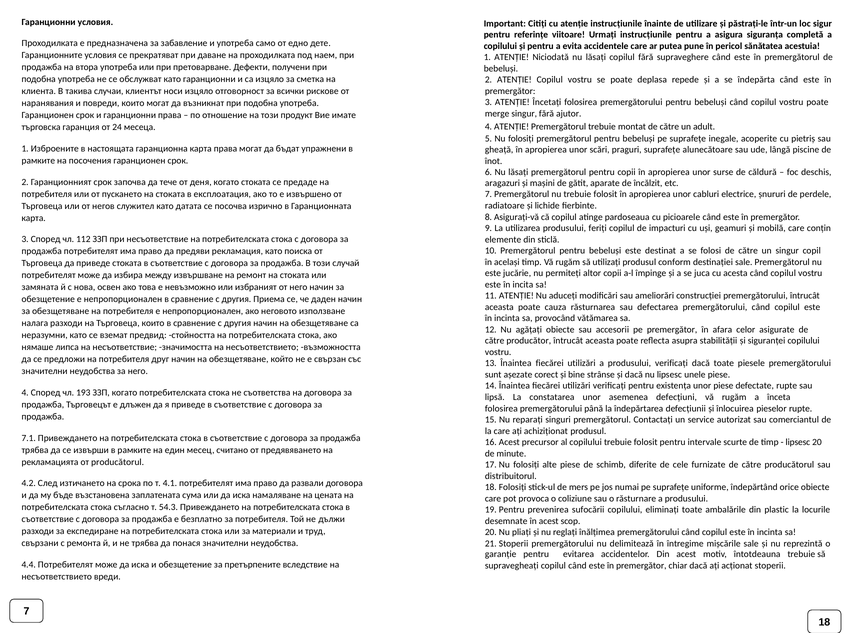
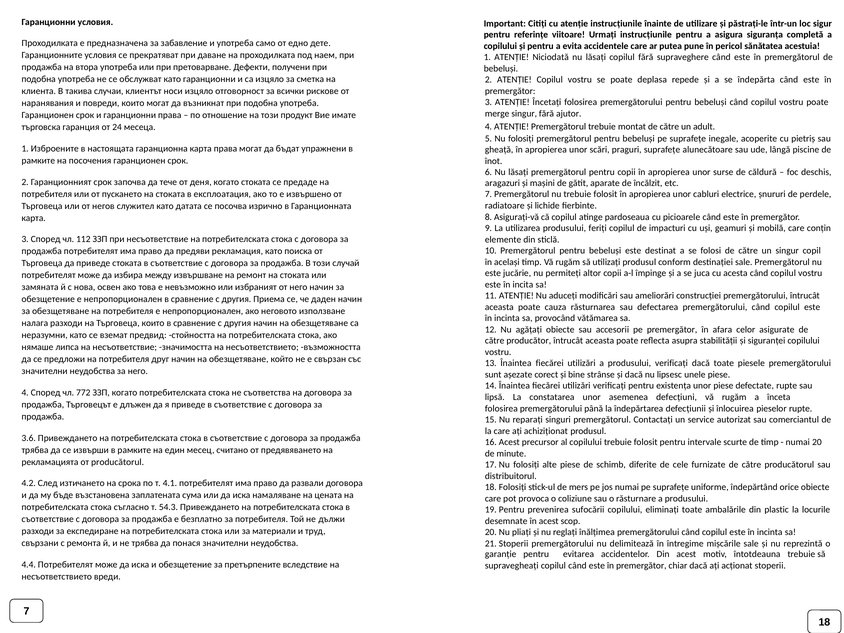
193: 193 -> 772 (83, 393)
7.1: 7.1 -> 3.6 (29, 438)
lipsesc: lipsesc -> numai (798, 442)
